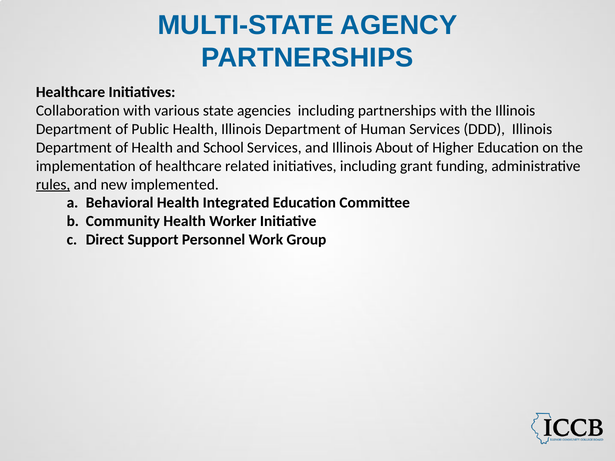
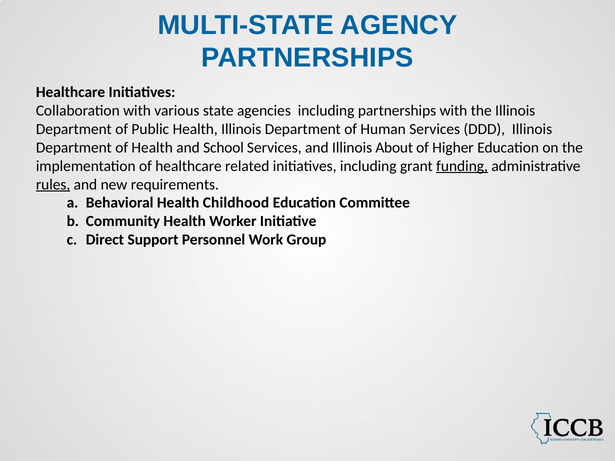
funding underline: none -> present (462, 166)
implemented: implemented -> requirements (175, 185)
Integrated: Integrated -> Childhood (236, 203)
